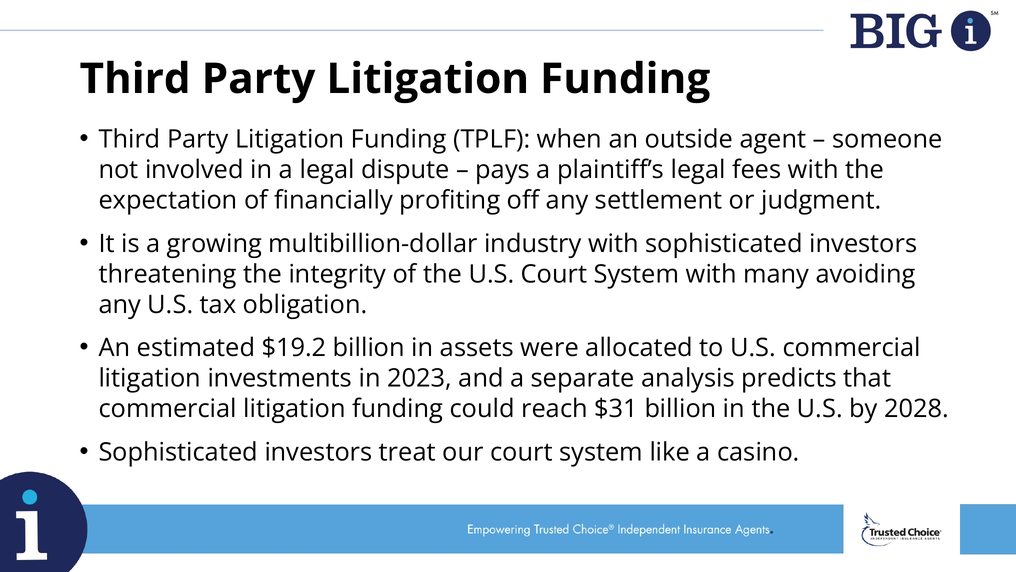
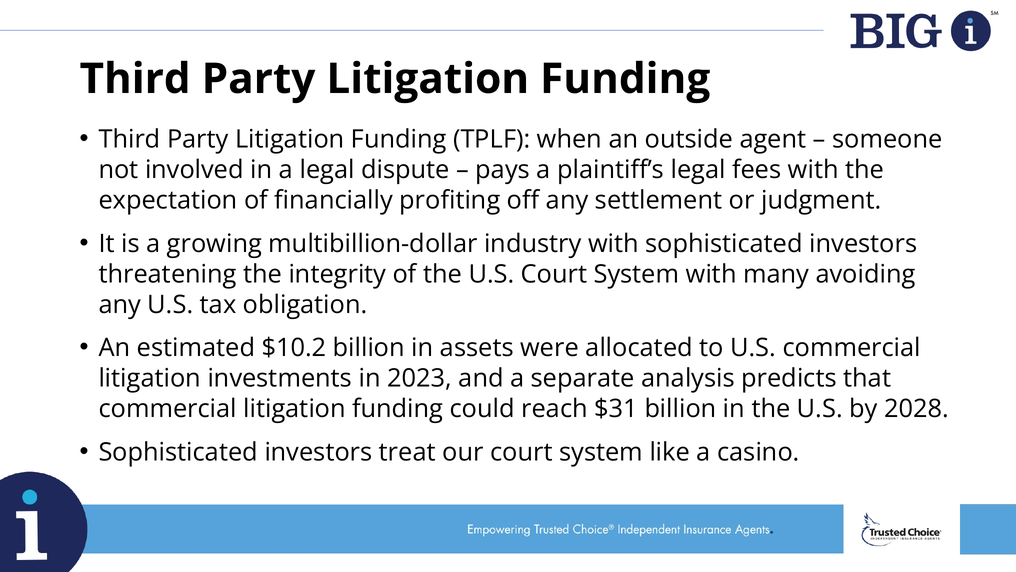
$19.2: $19.2 -> $10.2 (294, 348)
